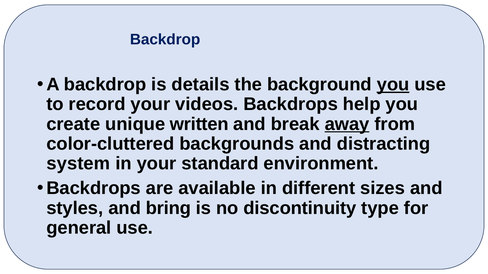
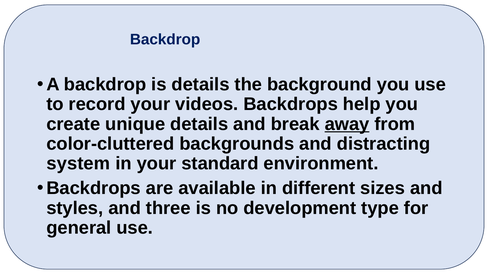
you underline: present -> none (393, 85)
unique written: written -> details (199, 124)
bring: bring -> three (168, 208)
discontinuity: discontinuity -> development (300, 208)
